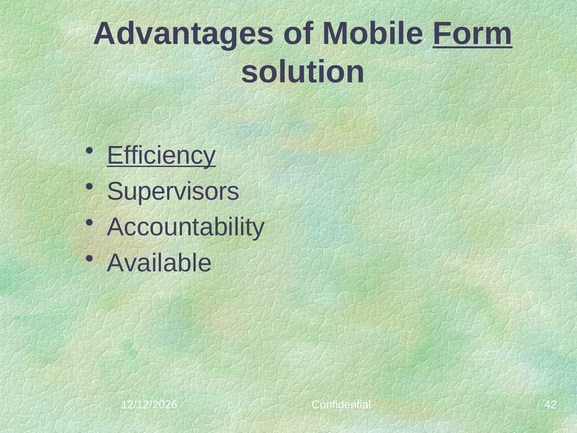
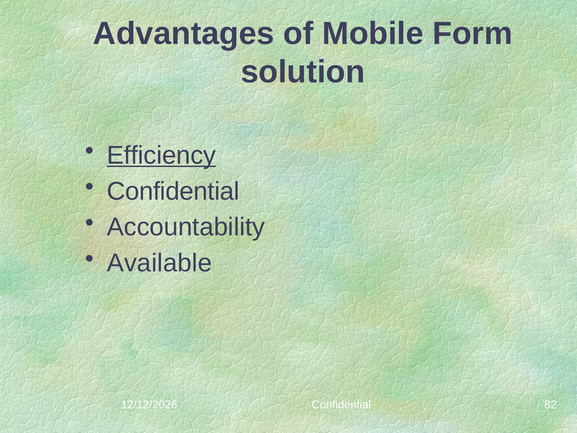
Form underline: present -> none (473, 33)
Supervisors: Supervisors -> Confidential (173, 191)
42: 42 -> 82 (551, 405)
